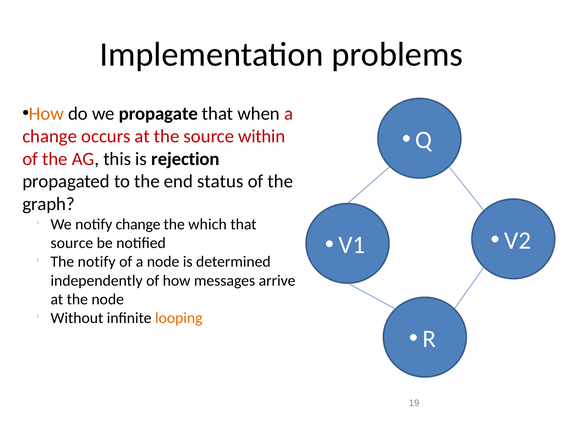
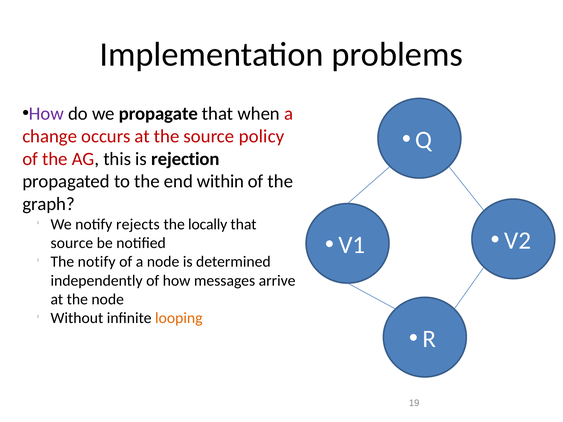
How colour: orange -> purple (46, 114)
within: within -> policy (262, 136)
status: status -> within (220, 181)
notify change: change -> rejects (138, 224)
which: which -> locally (208, 224)
